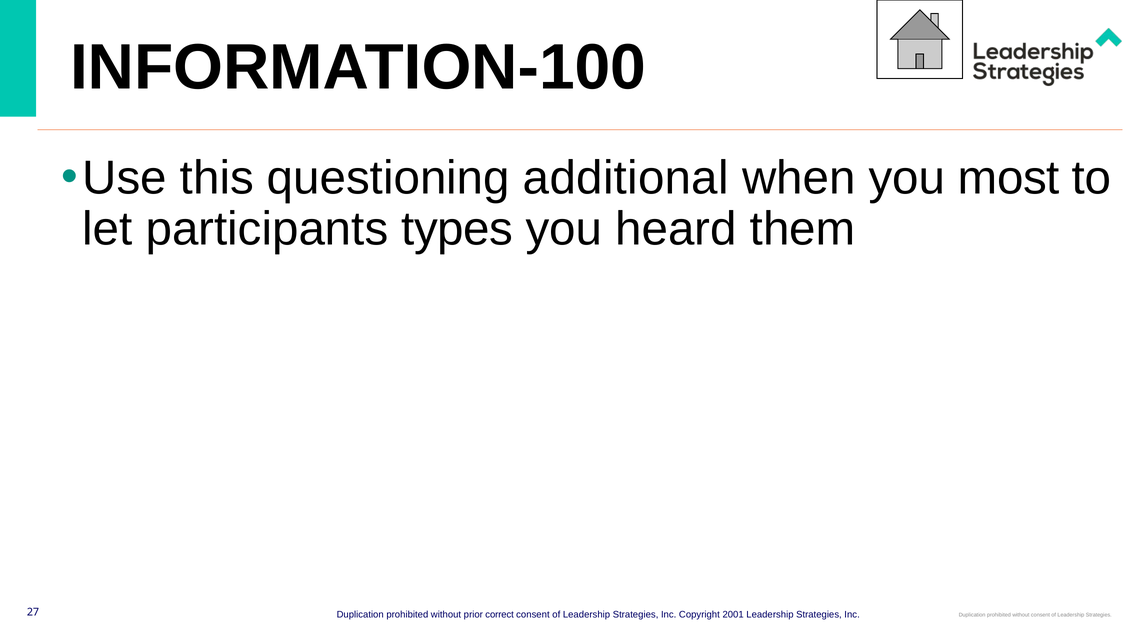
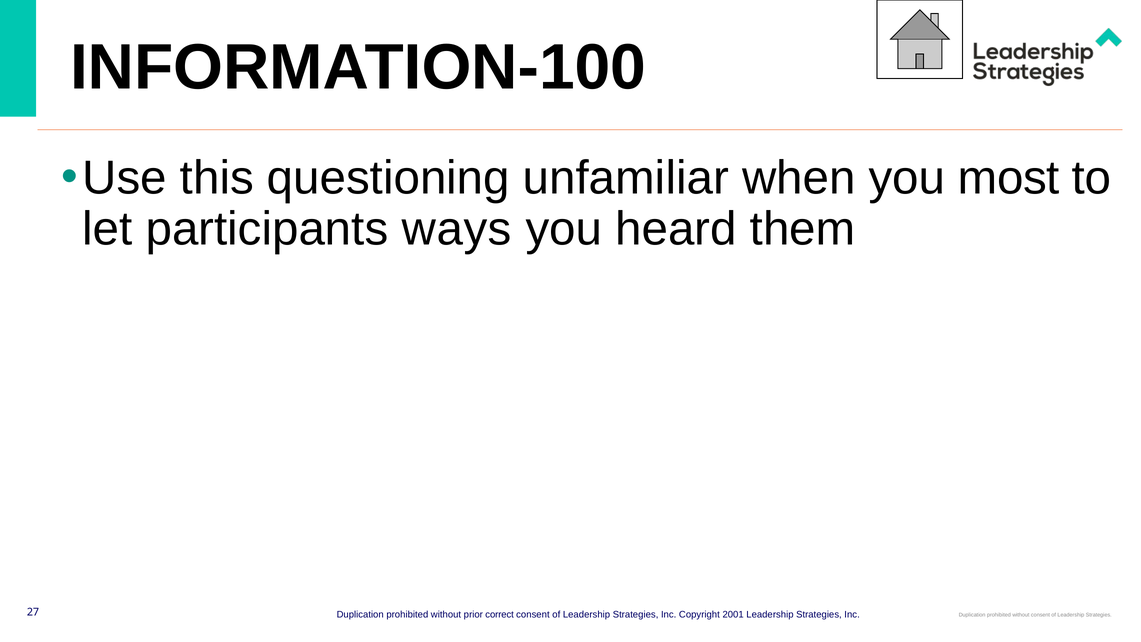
additional: additional -> unfamiliar (626, 178)
types: types -> ways (457, 229)
